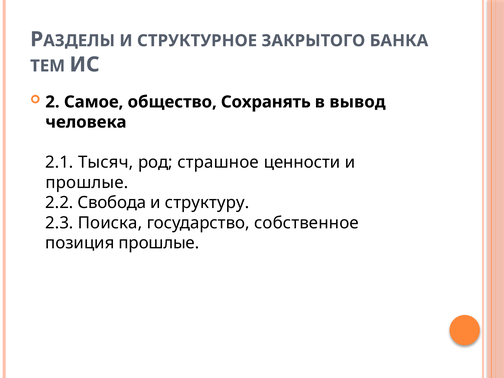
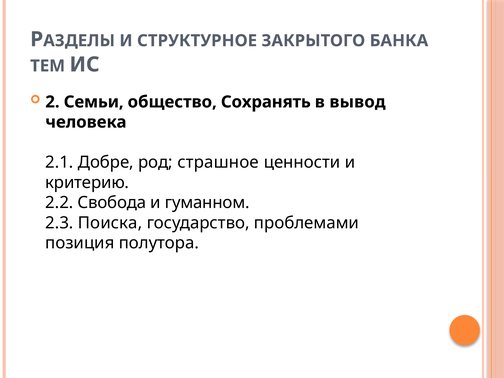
Самое: Самое -> Семьи (94, 102)
Тысяч: Тысяч -> Добре (106, 162)
прошлые: прошлые -> критерию (87, 183)
структуру: структуру -> гуманном (207, 203)
собственное: собственное -> проблемами (307, 223)
позиция прошлые: прошлые -> полутора (159, 243)
